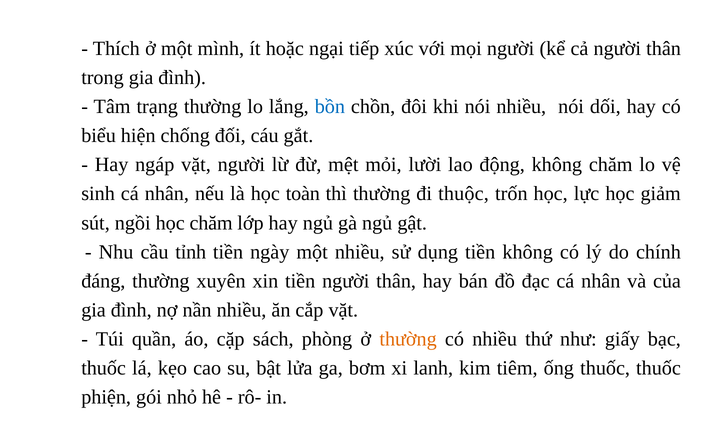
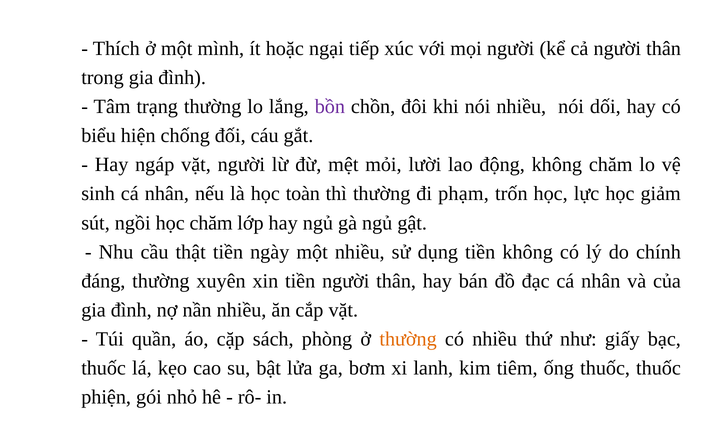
bồn colour: blue -> purple (330, 107)
thuộc: thuộc -> phạm (464, 194)
tỉnh: tỉnh -> thật (191, 252)
